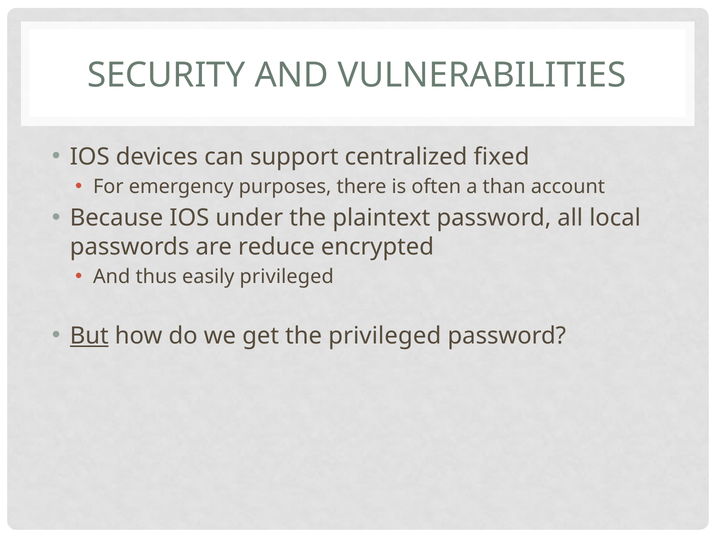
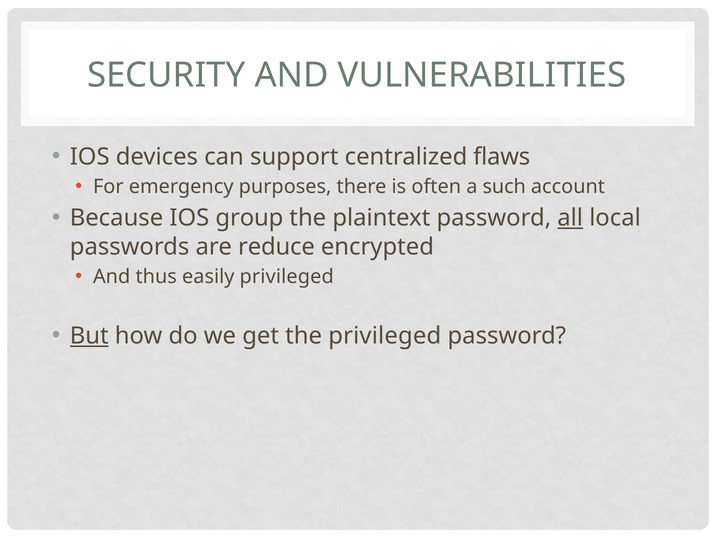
fixed: fixed -> flaws (502, 157)
than: than -> such (504, 187)
under: under -> group (249, 218)
all underline: none -> present (570, 218)
